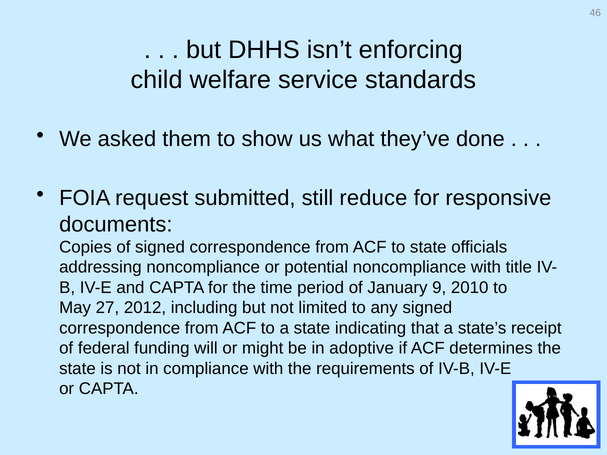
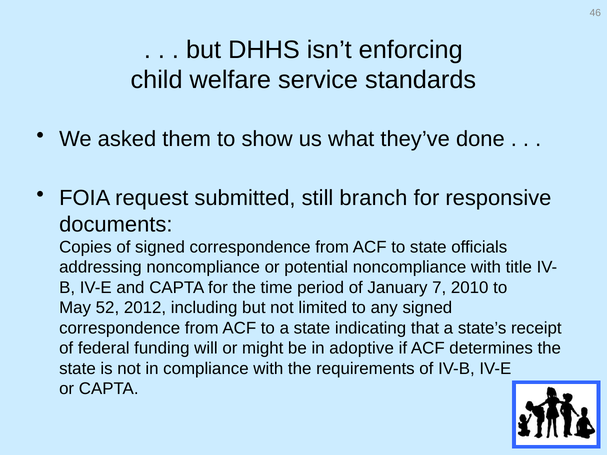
reduce: reduce -> branch (373, 198)
9: 9 -> 7 (439, 288)
27: 27 -> 52 (107, 308)
